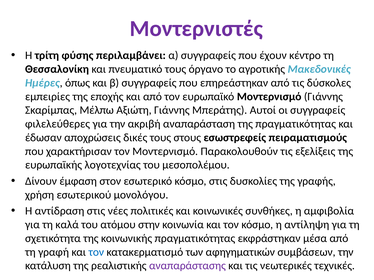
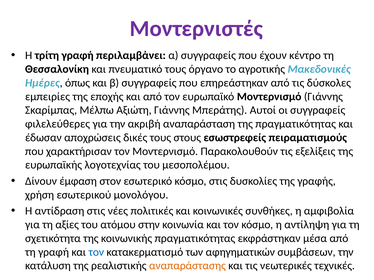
τρίτη φύσης: φύσης -> γραφή (78, 56)
καλά: καλά -> αξίες (67, 225)
αναπαράστασης colour: purple -> orange (187, 266)
